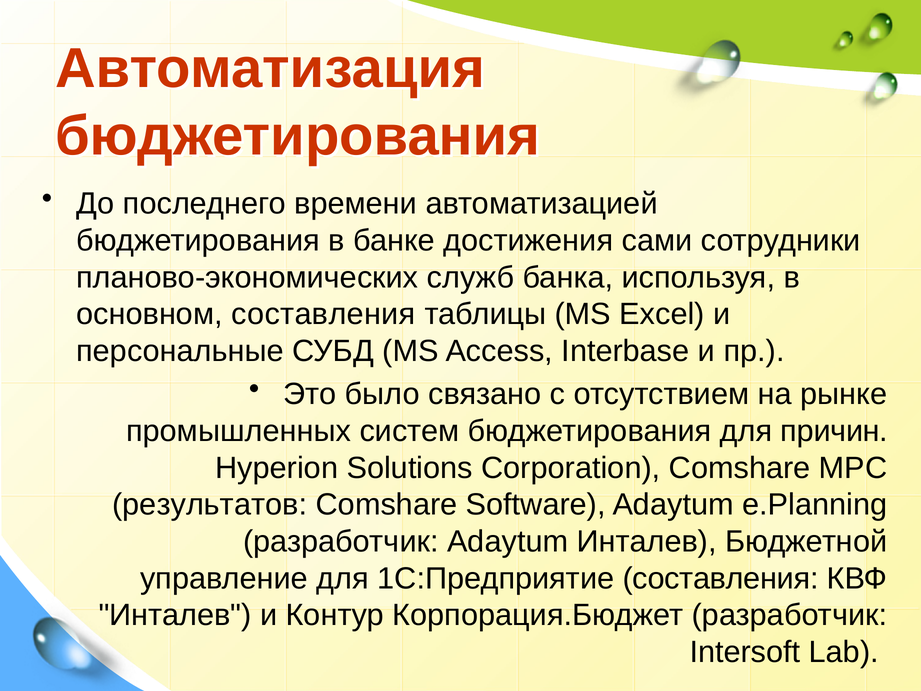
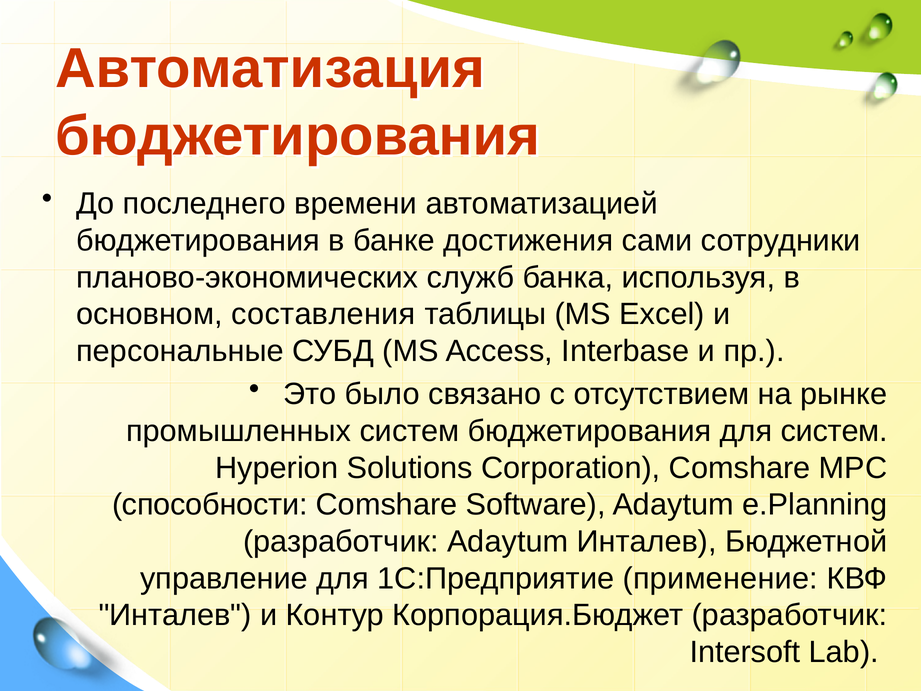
для причин: причин -> систем (834, 431)
результатов: результатов -> способности (210, 505)
1С:Предприятие составления: составления -> применение (720, 578)
